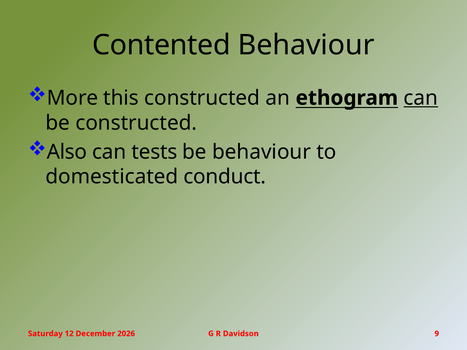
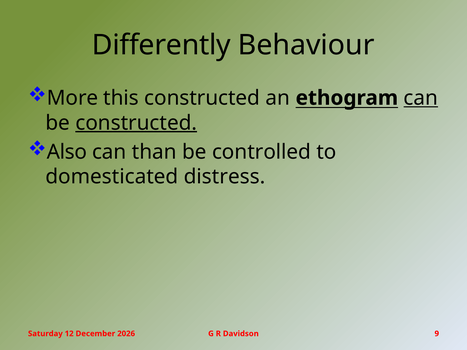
Contented: Contented -> Differently (161, 45)
constructed underline: none -> present (136, 123)
tests: tests -> than (154, 152)
be behaviour: behaviour -> controlled (262, 152)
conduct: conduct -> distress (225, 177)
